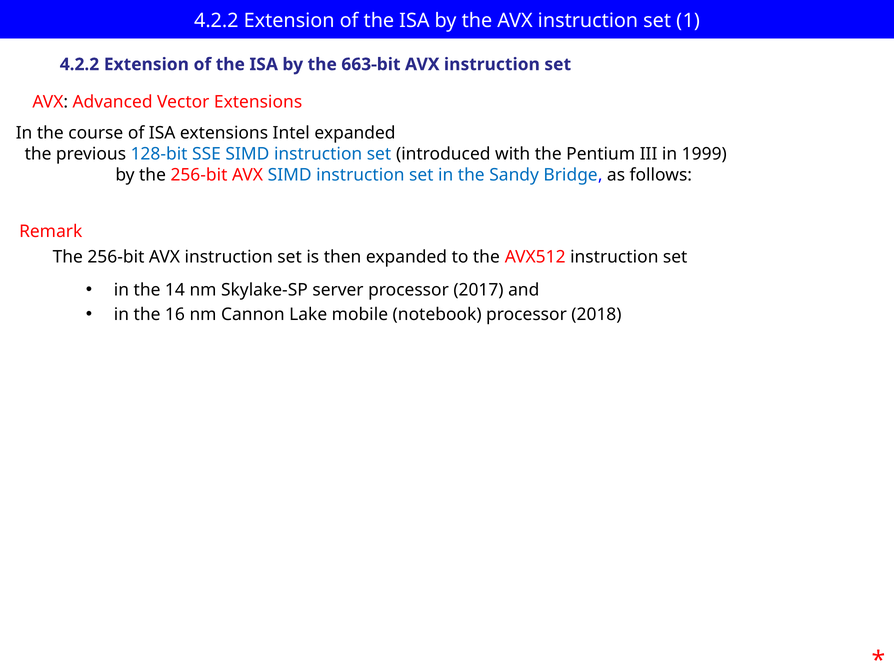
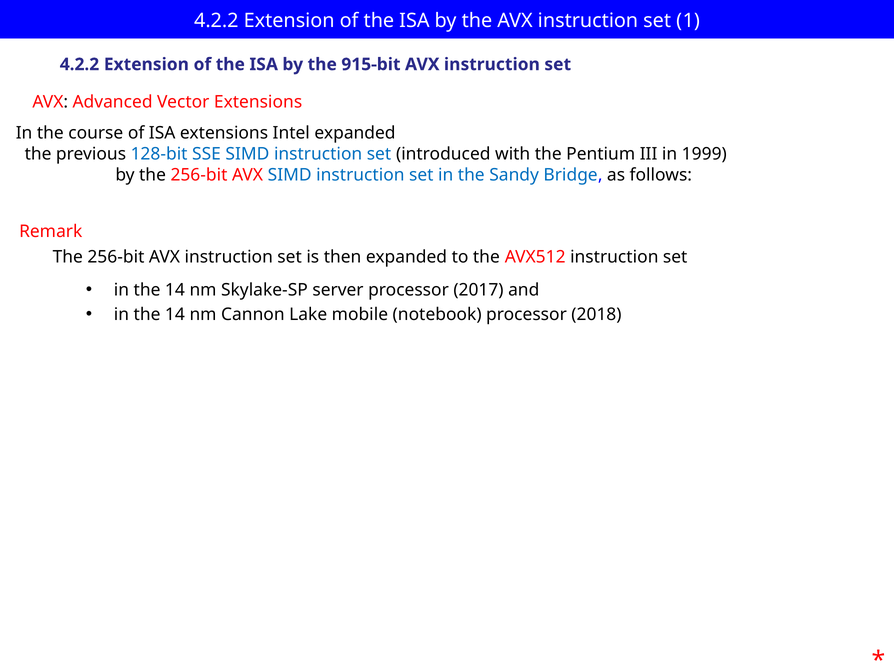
663-bit: 663-bit -> 915-bit (371, 64)
16: 16 -> 14 (175, 314)
